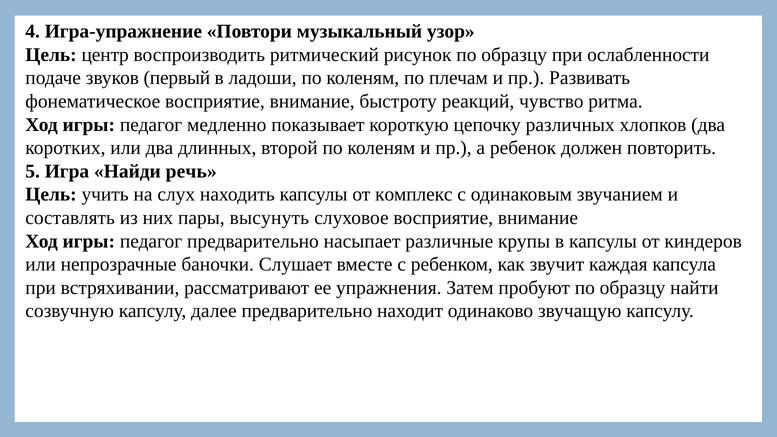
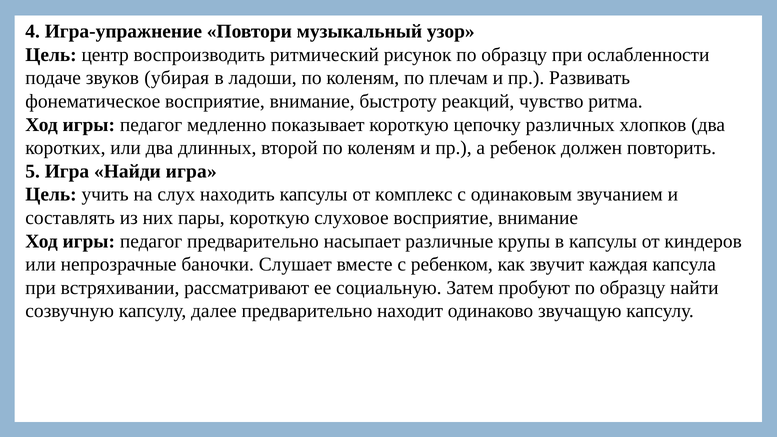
первый: первый -> убирая (177, 78)
Найди речь: речь -> игра (191, 171)
пары высунуть: высунуть -> короткую (270, 218)
упражнения: упражнения -> социальную (389, 288)
